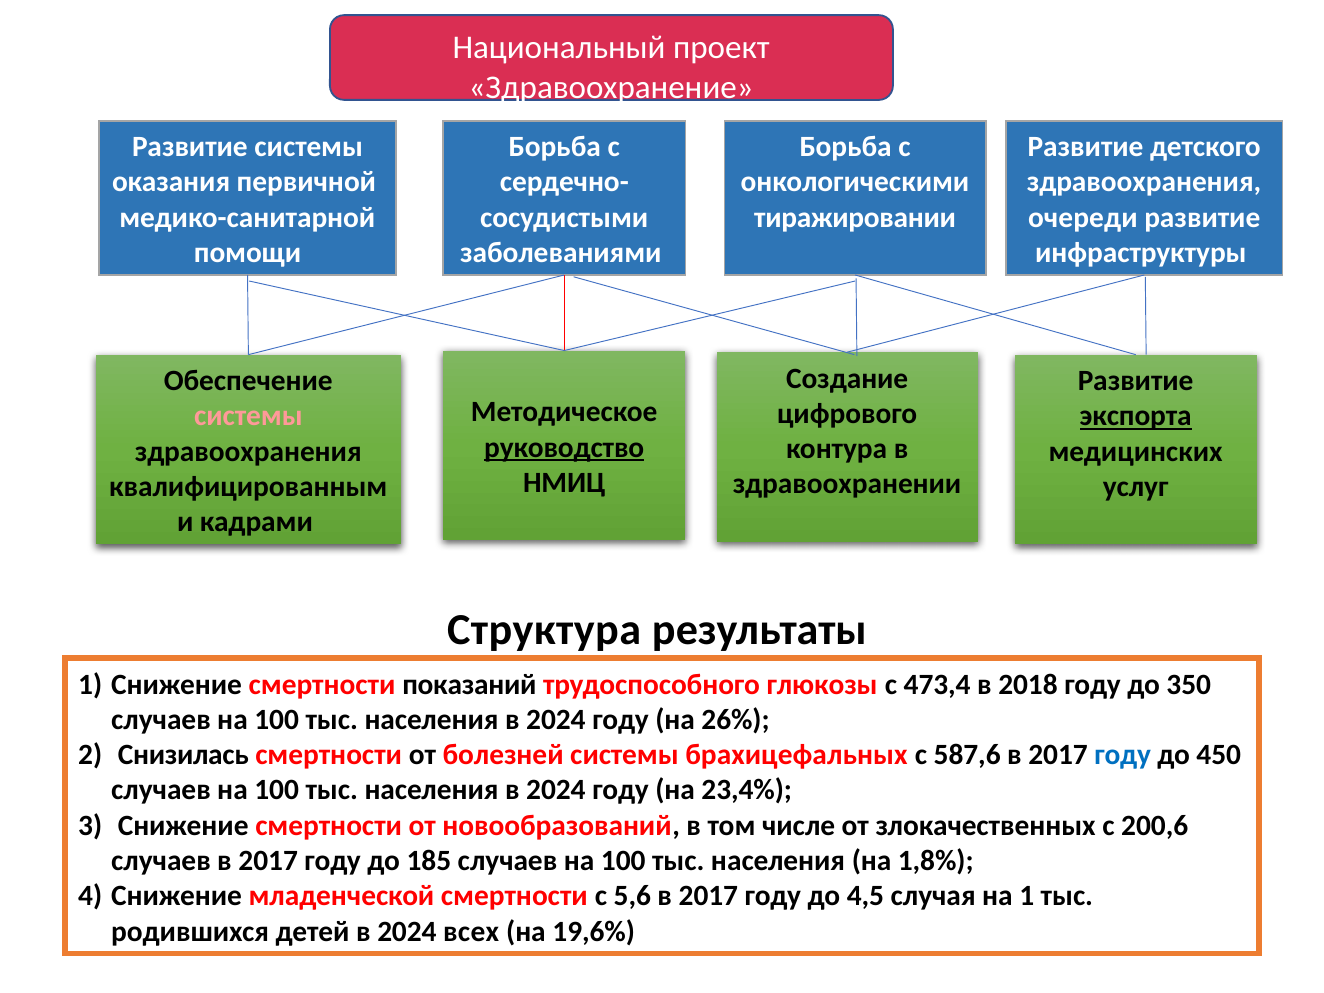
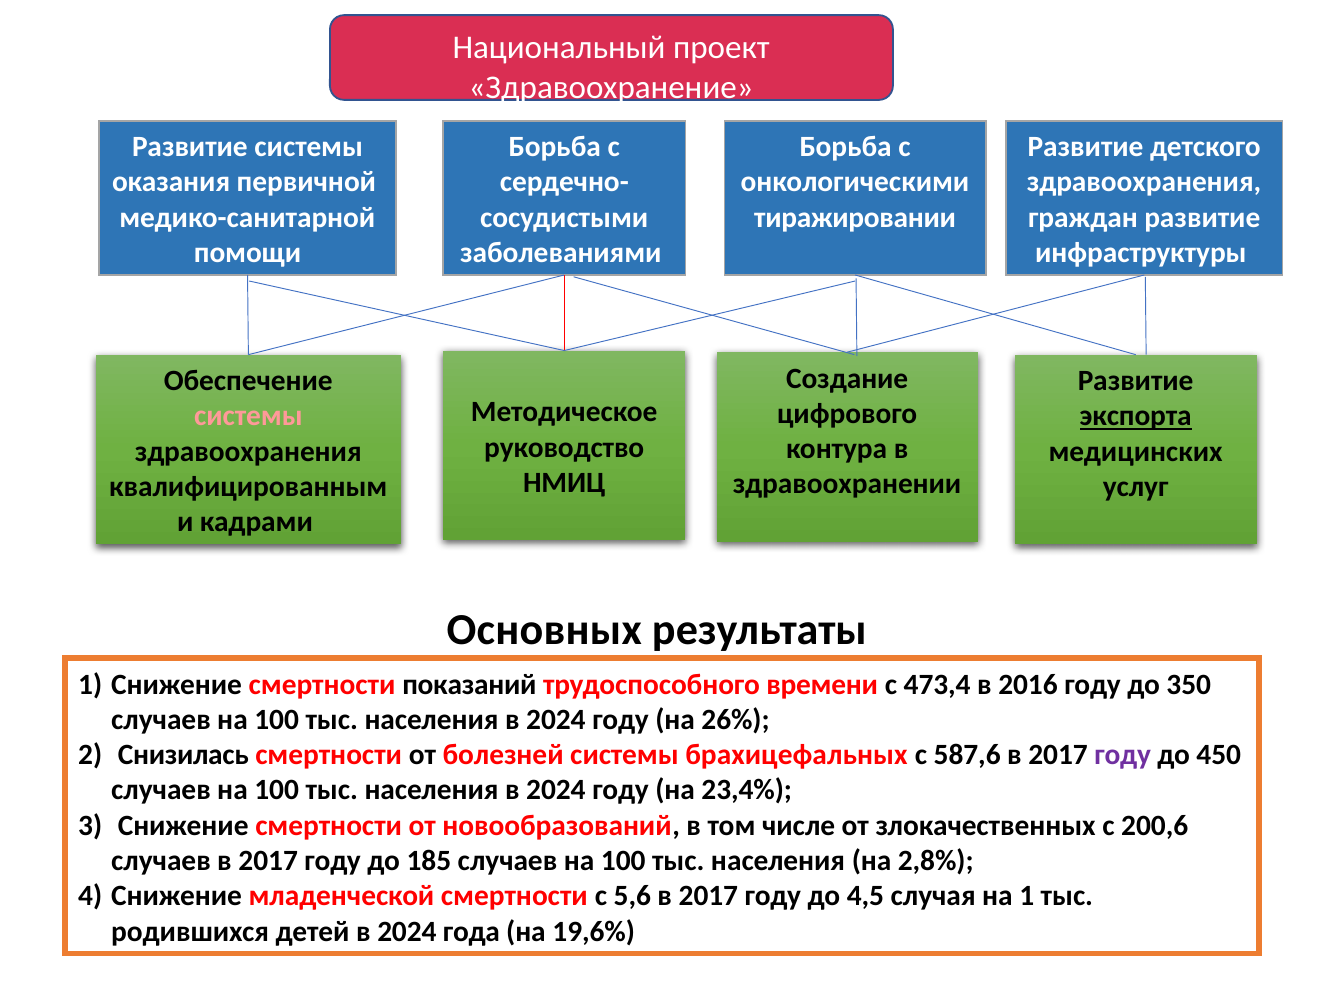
очереди: очереди -> граждан (1083, 218)
руководство underline: present -> none (564, 447)
Структура: Структура -> Основных (544, 630)
глюкозы: глюкозы -> времени (822, 684)
2018: 2018 -> 2016 (1028, 684)
году colour: blue -> purple (1123, 755)
1,8%: 1,8% -> 2,8% (936, 861)
всех: всех -> года (471, 931)
